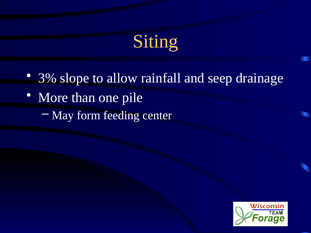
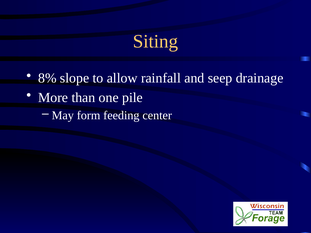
3%: 3% -> 8% (47, 78)
